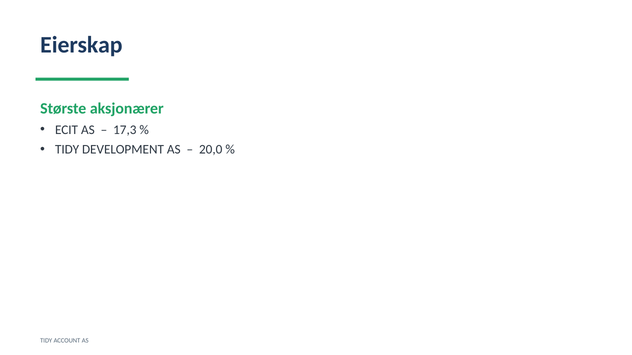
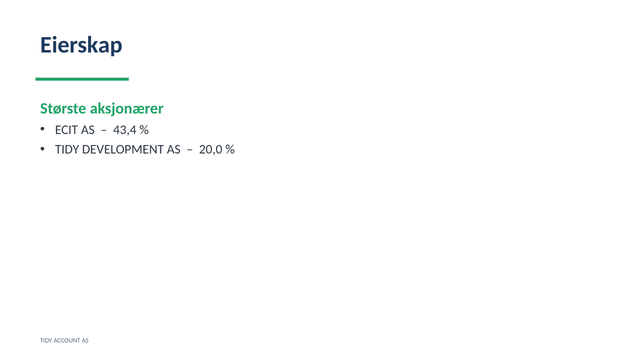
17,3: 17,3 -> 43,4 (125, 130)
